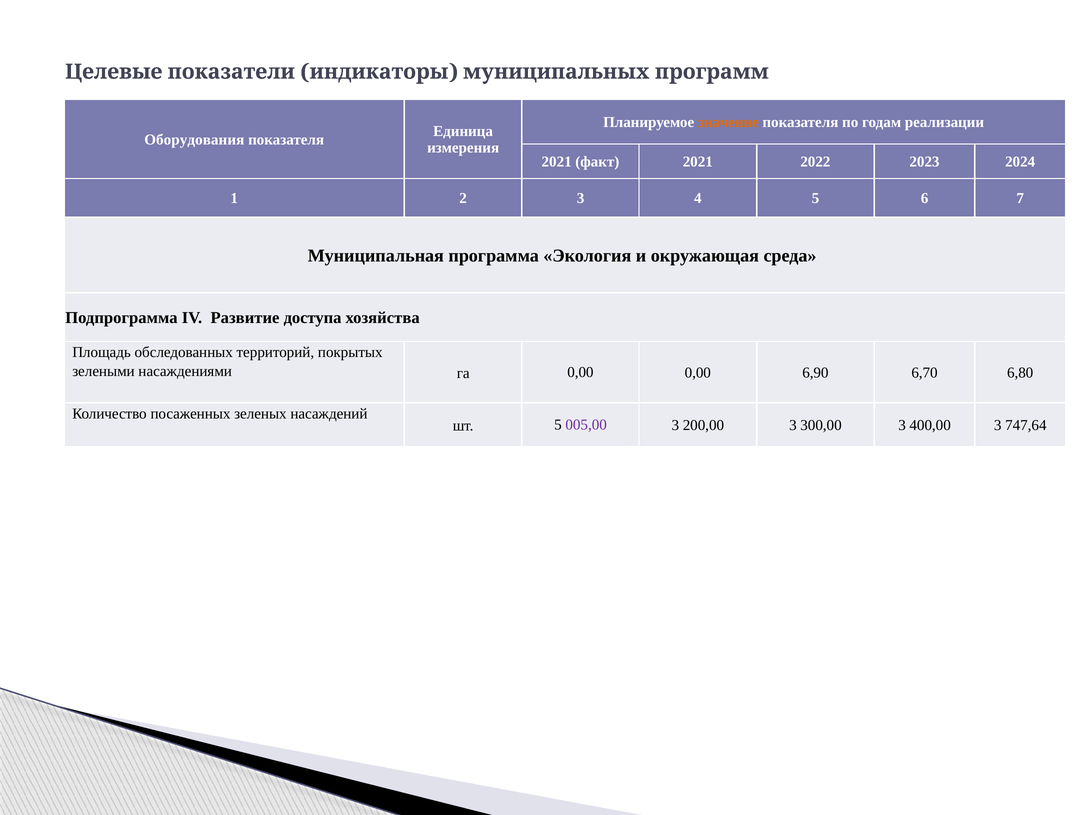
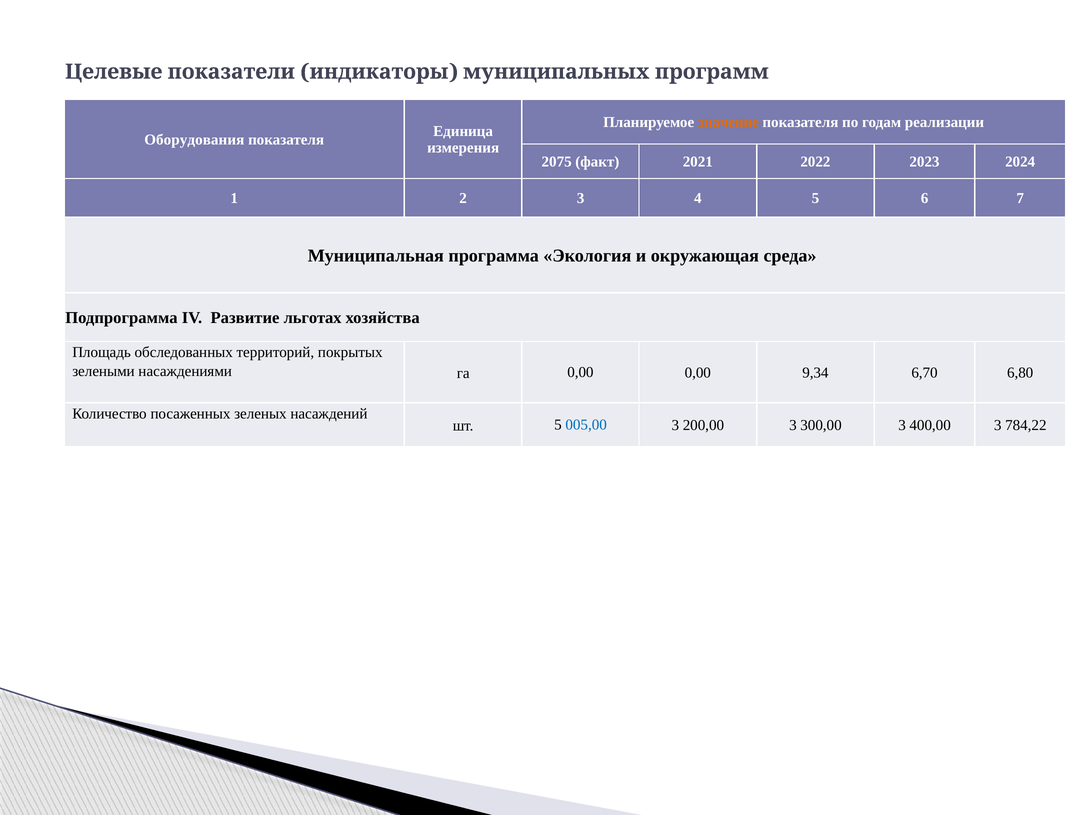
2021: 2021 -> 2075 (557, 162)
доступа: доступа -> льготах (313, 318)
6,90: 6,90 -> 9,34 (815, 373)
005,00 colour: purple -> blue (586, 425)
747,64: 747,64 -> 784,22 (1026, 425)
